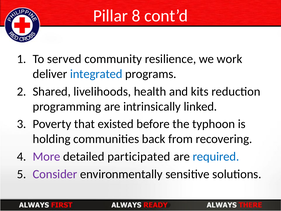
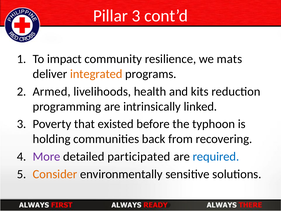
Pillar 8: 8 -> 3 (136, 16)
served: served -> impact (64, 59)
work: work -> mats (229, 59)
integrated colour: blue -> orange (96, 74)
Shared: Shared -> Armed (52, 91)
Consider colour: purple -> orange (55, 174)
